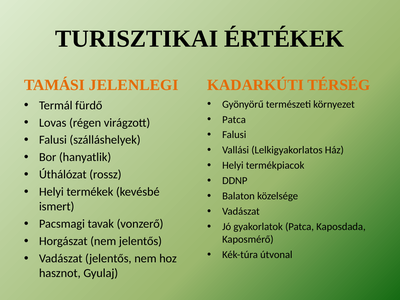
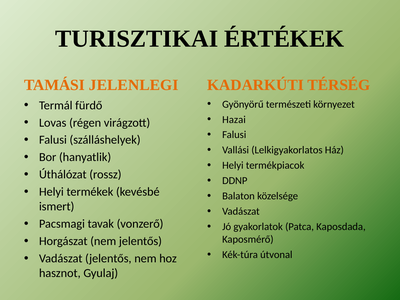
Patca: Patca -> Hazai (234, 120)
